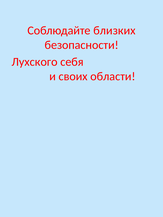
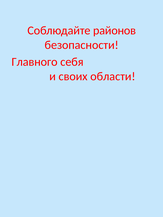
близких: близких -> районов (115, 31)
Лухского: Лухского -> Главного (35, 62)
